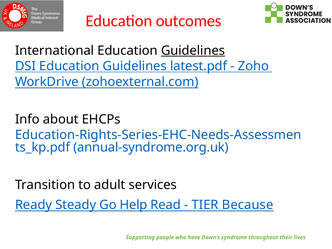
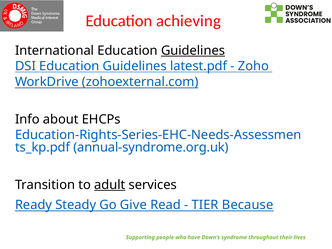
outcomes: outcomes -> achieving (188, 21)
adult underline: none -> present (110, 185)
Help: Help -> Give (133, 205)
